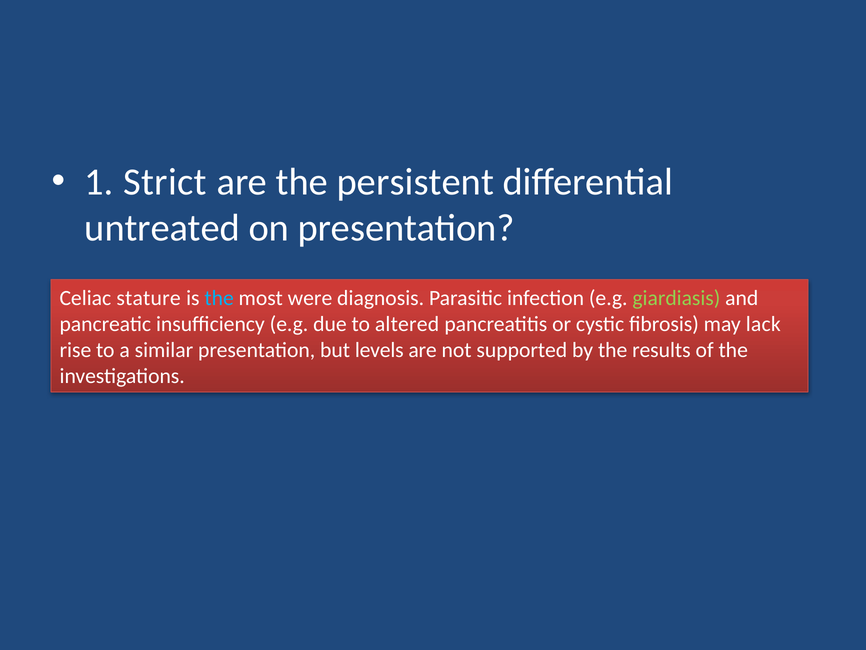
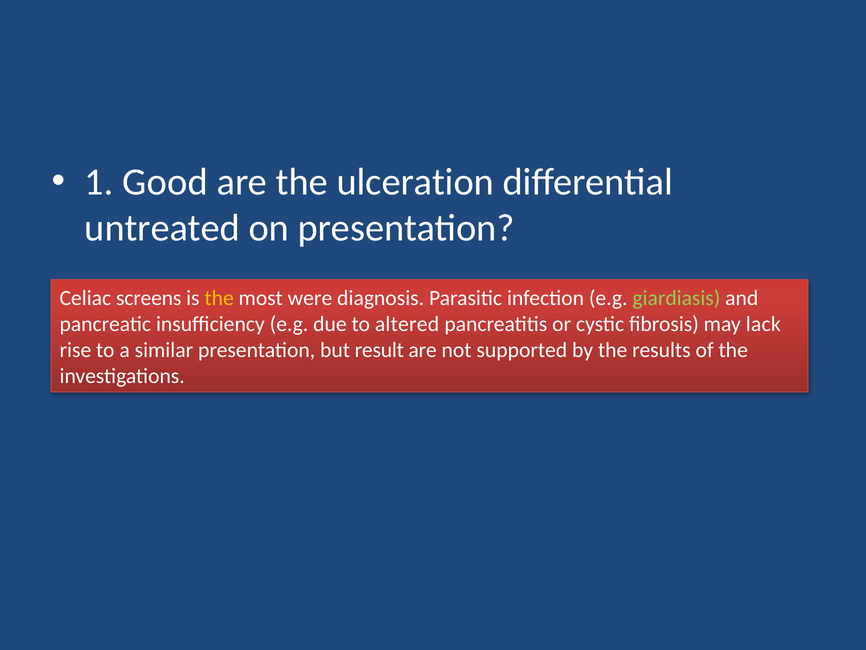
Strict: Strict -> Good (165, 182)
persistent: persistent -> ulceration (415, 182)
stature: stature -> screens (149, 298)
the colour: light blue -> yellow (219, 298)
levels: levels -> result (379, 350)
